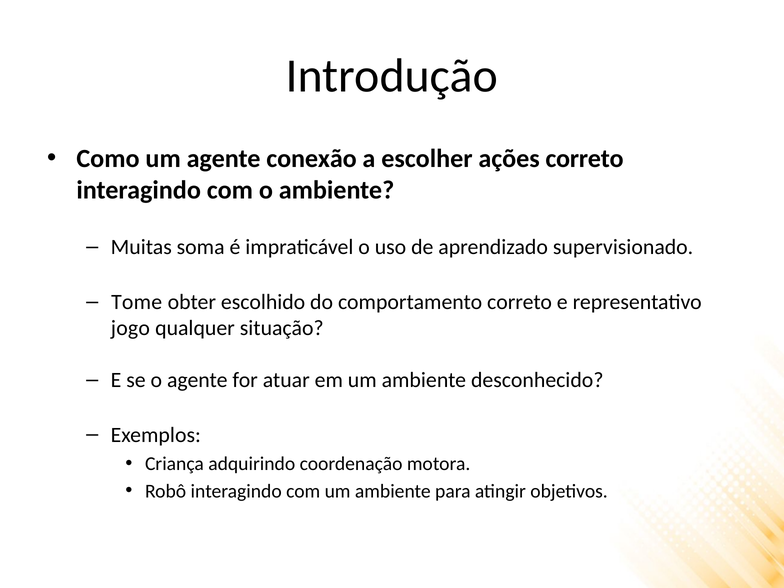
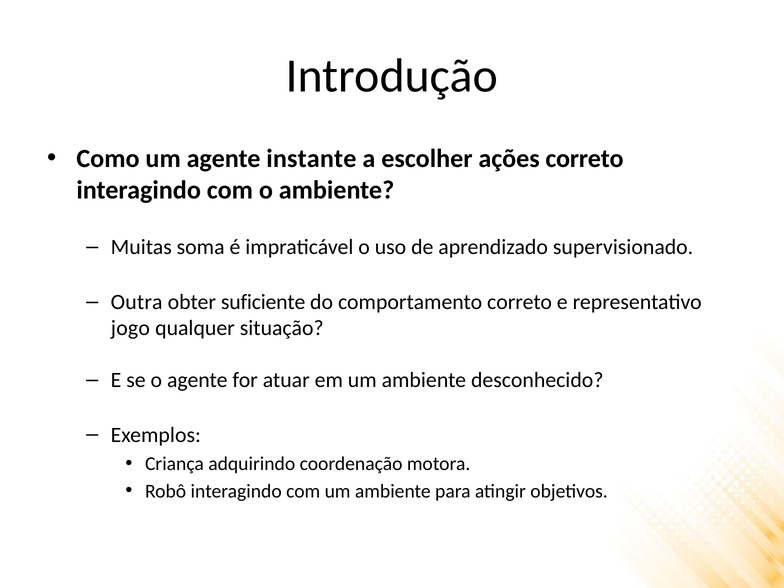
conexão: conexão -> instante (311, 159)
Tome: Tome -> Outra (137, 302)
escolhido: escolhido -> suficiente (263, 302)
